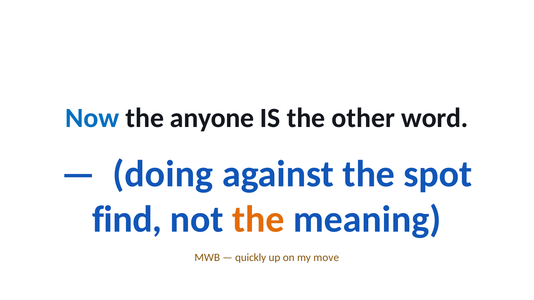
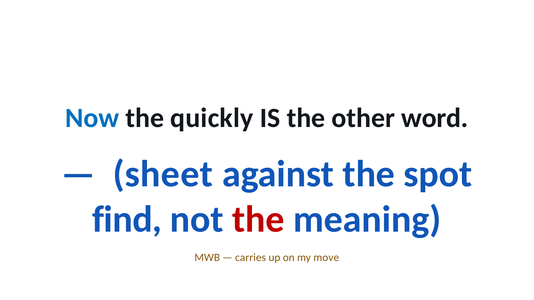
anyone: anyone -> quickly (212, 118)
doing: doing -> sheet (163, 174)
the colour: orange -> red (258, 220)
quickly: quickly -> carries (251, 258)
